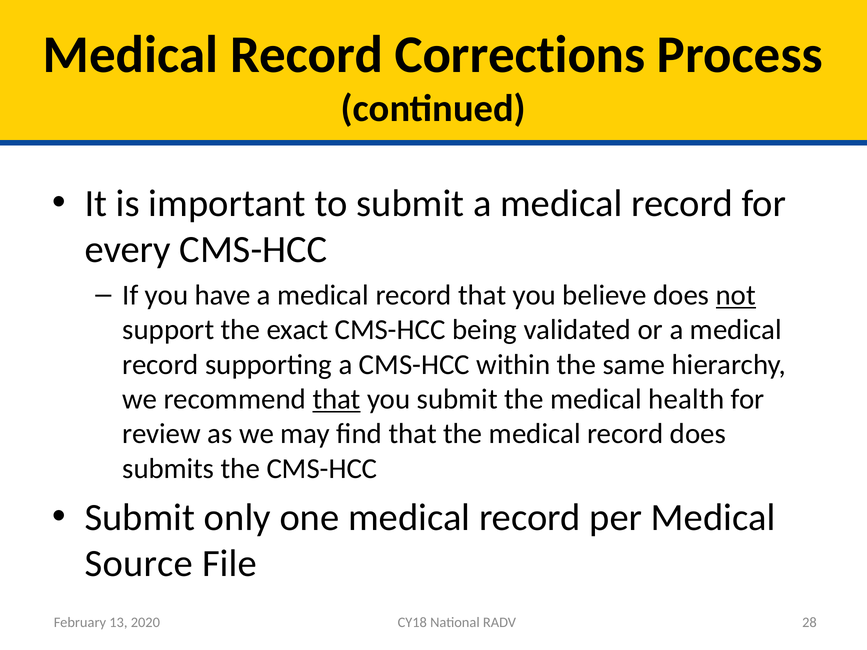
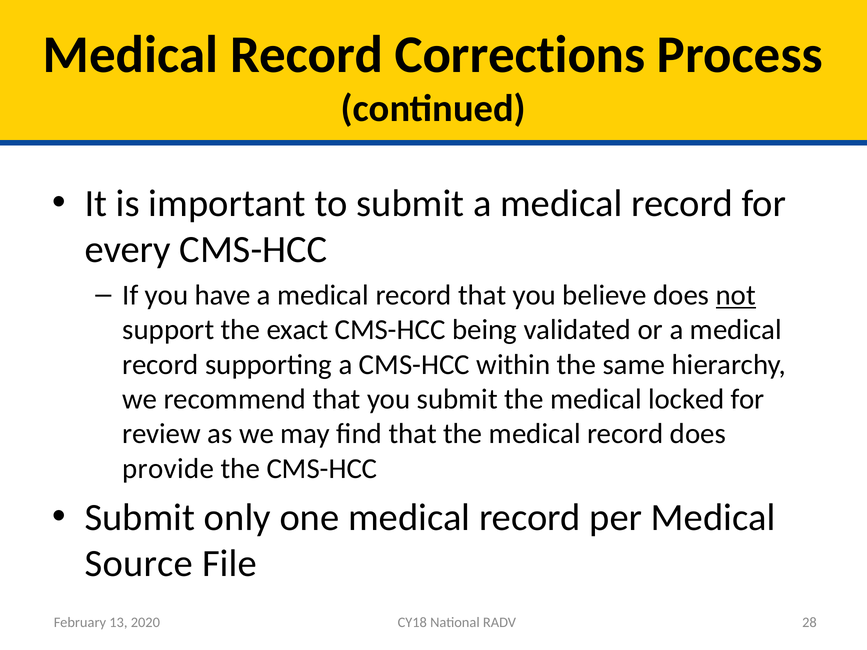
that underline: present -> none (337, 399)
health: health -> locked (686, 399)
submits: submits -> provide (168, 469)
